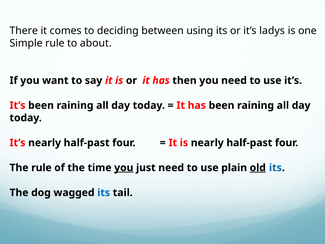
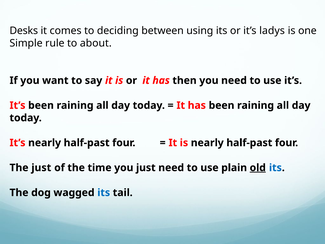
There: There -> Desks (24, 31)
The rule: rule -> just (41, 168)
you underline: present -> none (124, 168)
